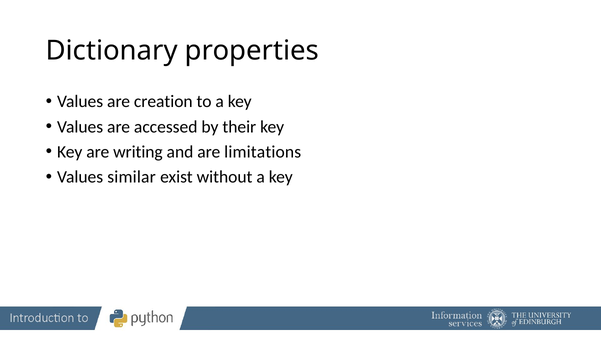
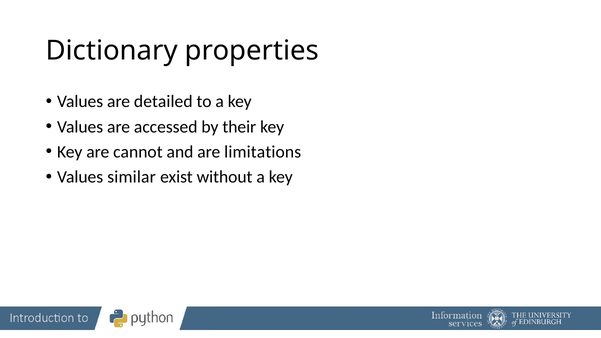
creation: creation -> detailed (163, 102)
writing: writing -> cannot (138, 152)
